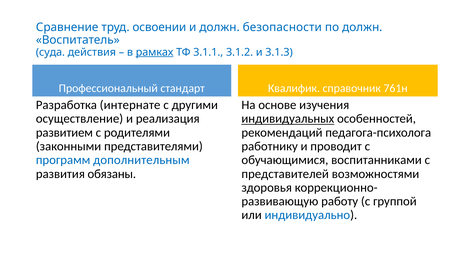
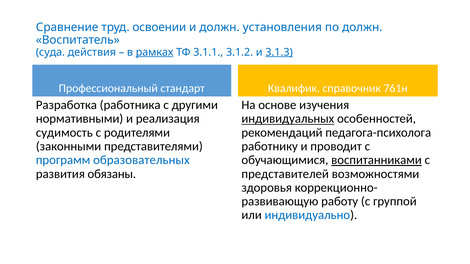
безопасности: безопасности -> установления (282, 27)
3.1.3 underline: none -> present (279, 52)
интернате: интернате -> работника (130, 105)
осуществление: осуществление -> нормативными (80, 119)
развитием: развитием -> судимость (64, 133)
дополнительным: дополнительным -> образовательных (141, 160)
воспитанниками underline: none -> present (376, 160)
